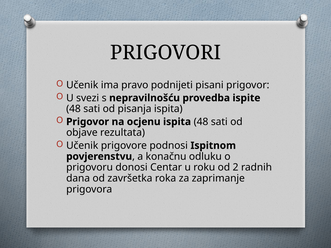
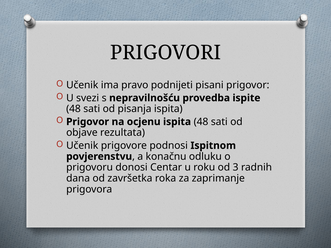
2: 2 -> 3 (236, 168)
